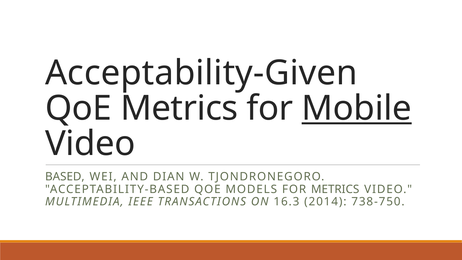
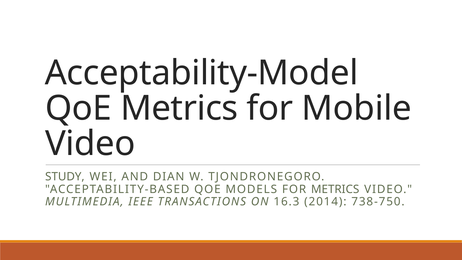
Acceptability-Given: Acceptability-Given -> Acceptability-Model (202, 73)
Mobile underline: present -> none (357, 108)
BASED: BASED -> STUDY (65, 177)
